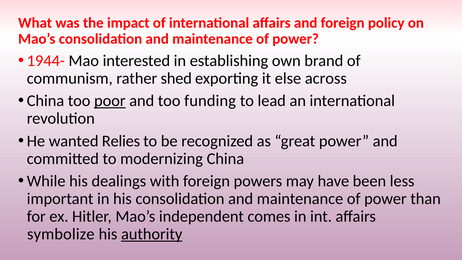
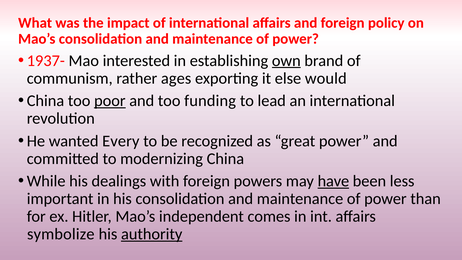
1944-: 1944- -> 1937- (46, 61)
own underline: none -> present (286, 61)
shed: shed -> ages (176, 78)
across: across -> would (326, 78)
Relies: Relies -> Every (121, 141)
have underline: none -> present (333, 181)
